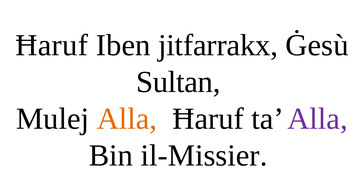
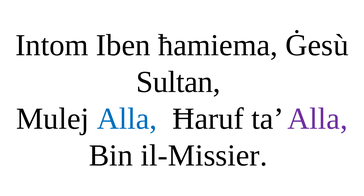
Ħaruf: Ħaruf -> Intom (52, 45)
jitfarrakx: jitfarrakx -> ħamiema (218, 45)
Alla colour: orange -> blue (127, 119)
